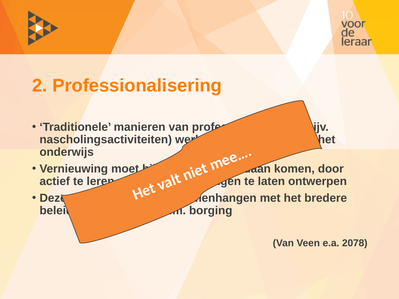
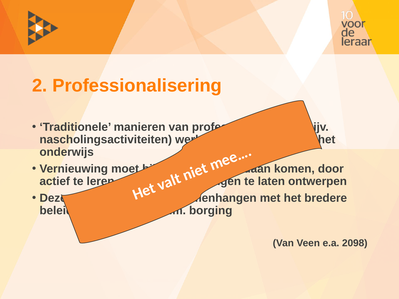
2078: 2078 -> 2098 (355, 243)
